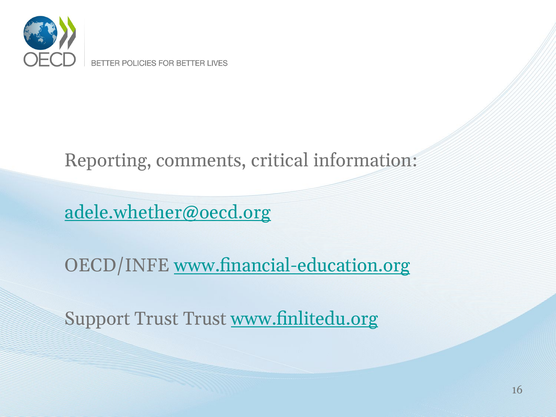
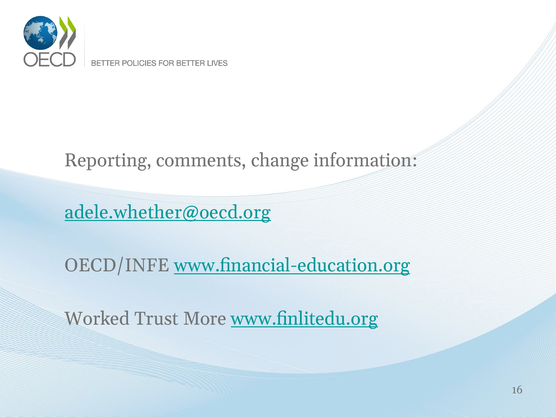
critical: critical -> change (280, 160)
Support: Support -> Worked (97, 319)
Trust Trust: Trust -> More (205, 319)
